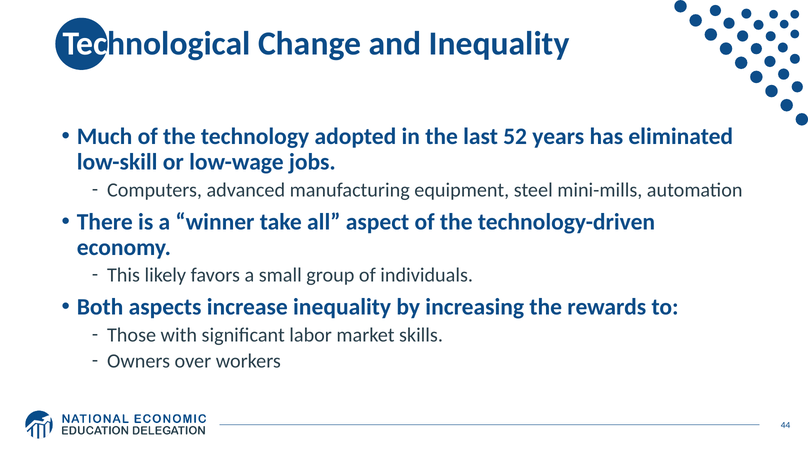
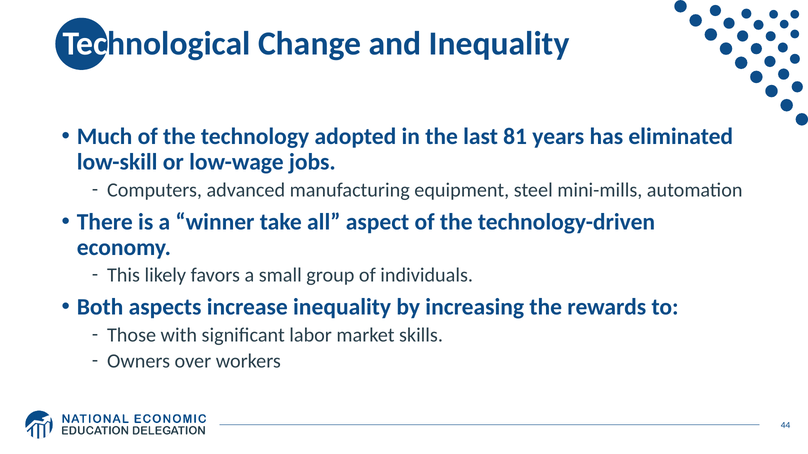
52: 52 -> 81 (515, 137)
